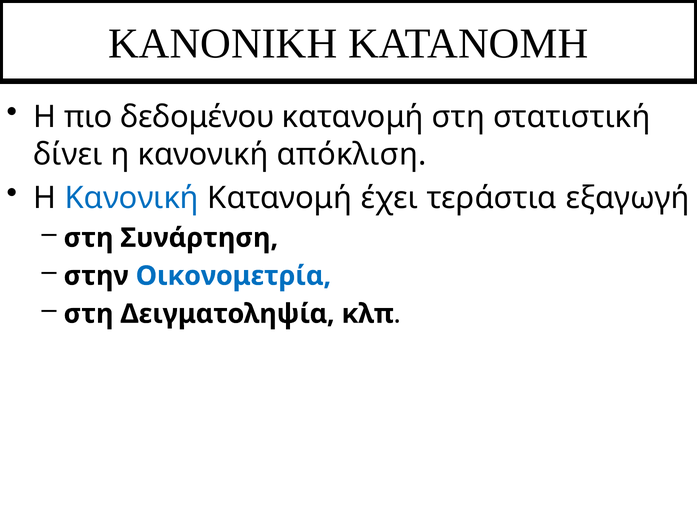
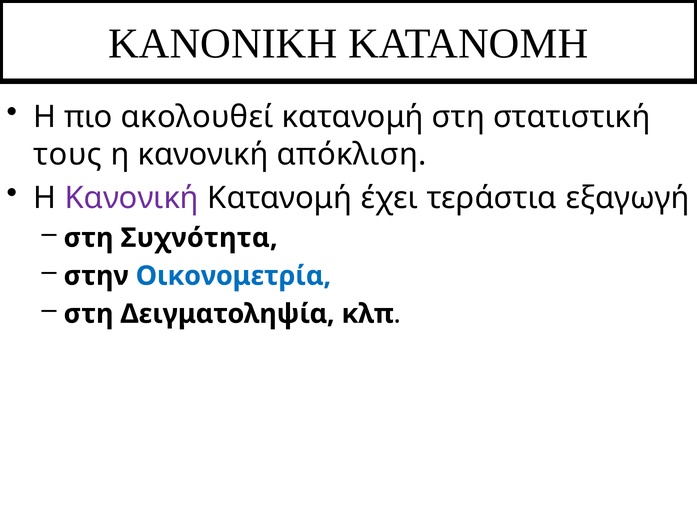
δεδομένου: δεδομένου -> ακολουθεί (197, 117)
δίνει: δίνει -> τους (68, 154)
Κανονική colour: blue -> purple (132, 198)
Συνάρτηση: Συνάρτηση -> Συχνότητα (199, 238)
